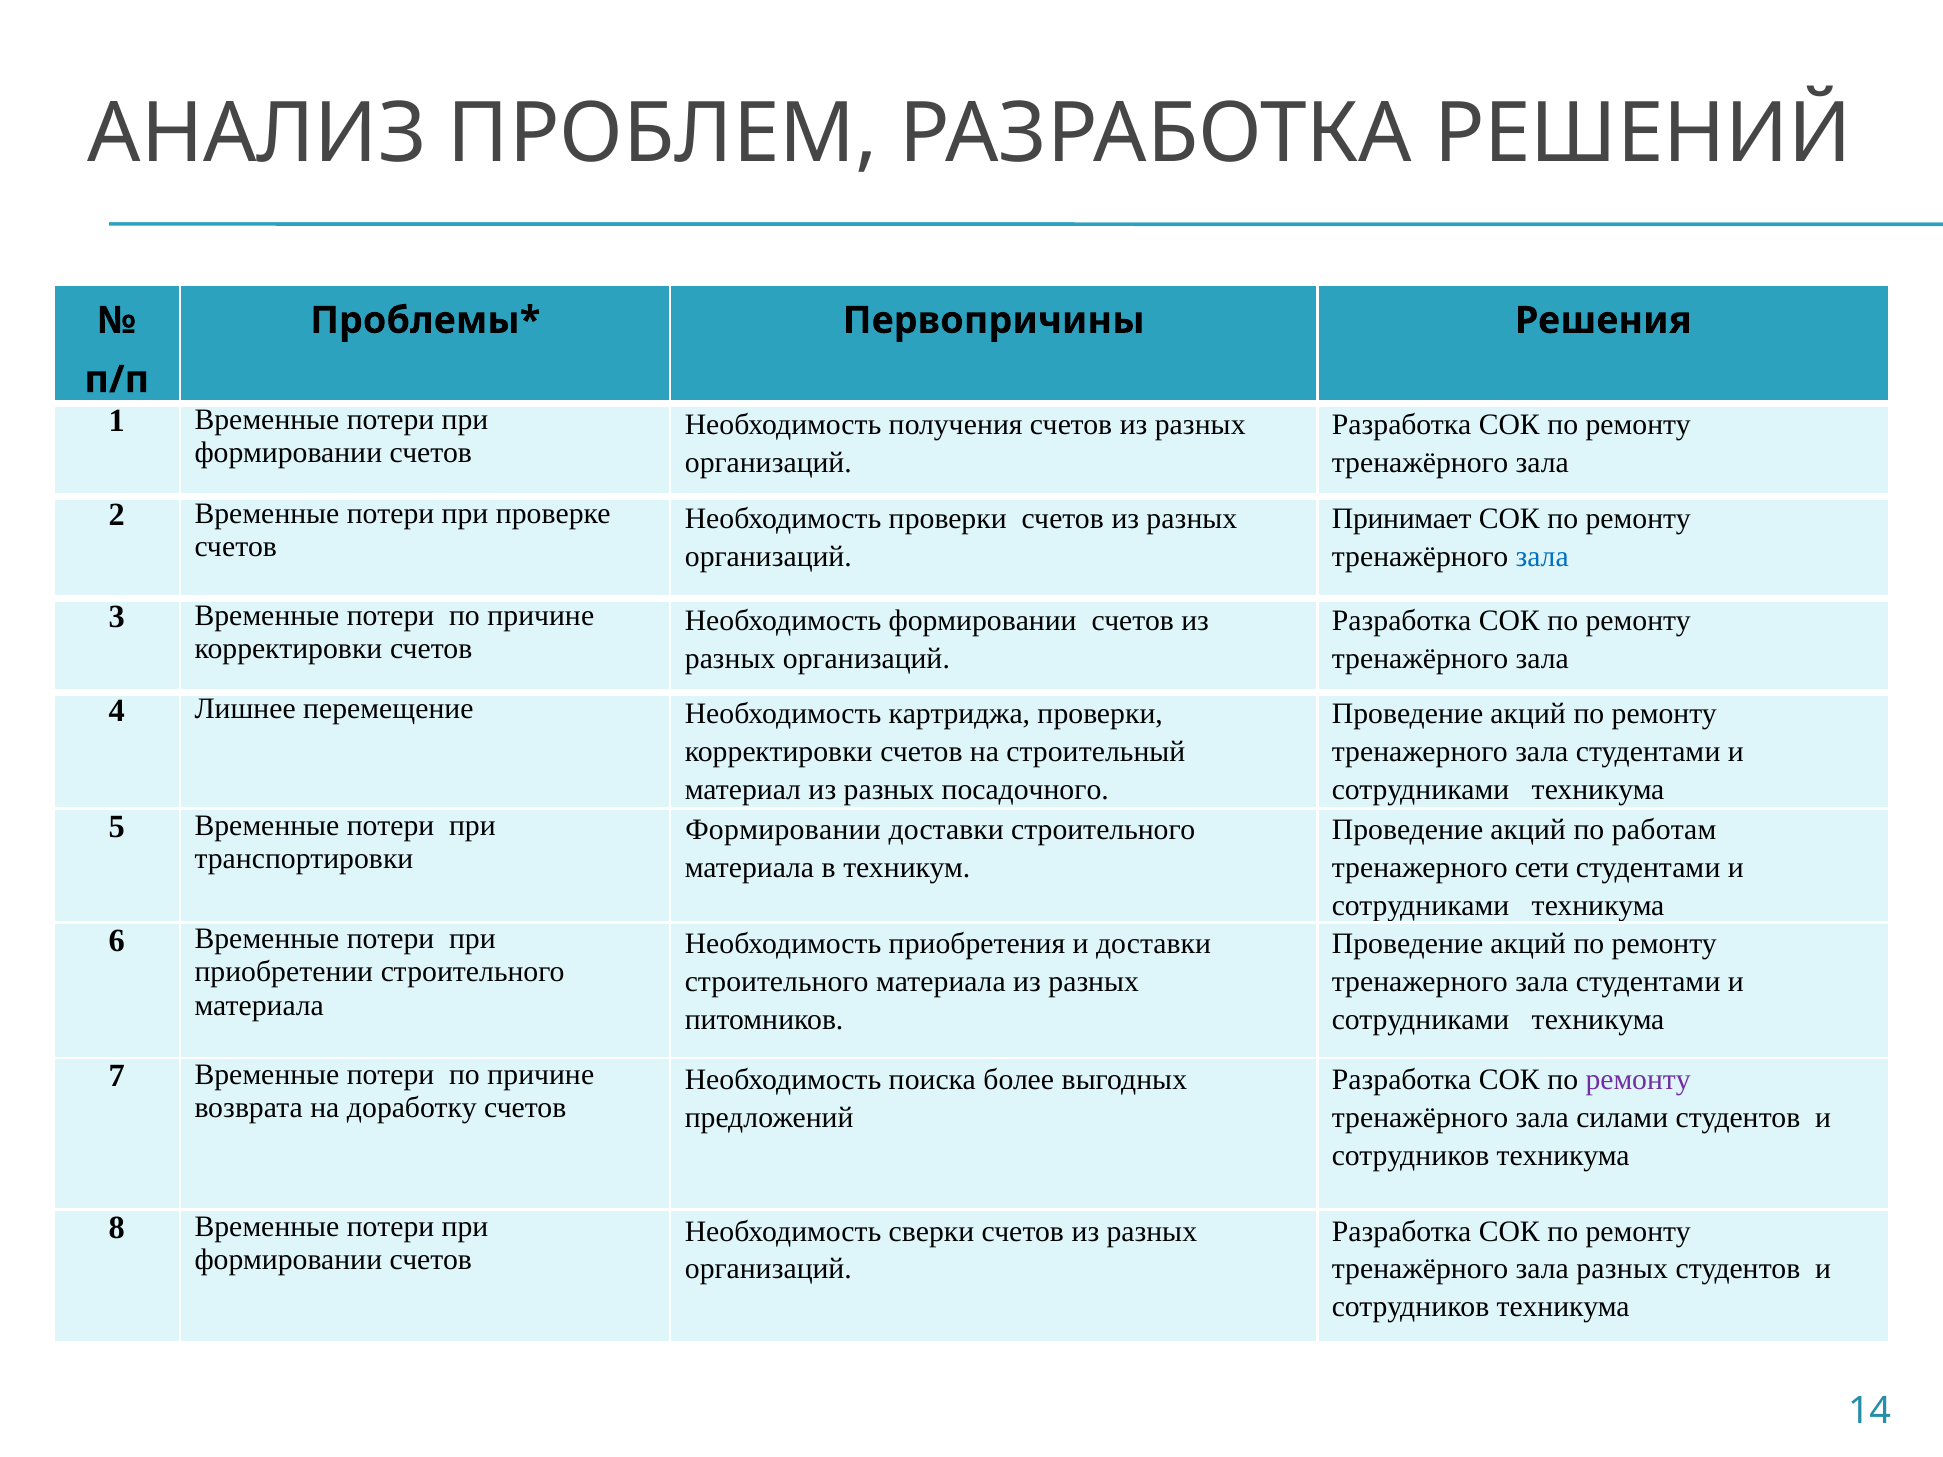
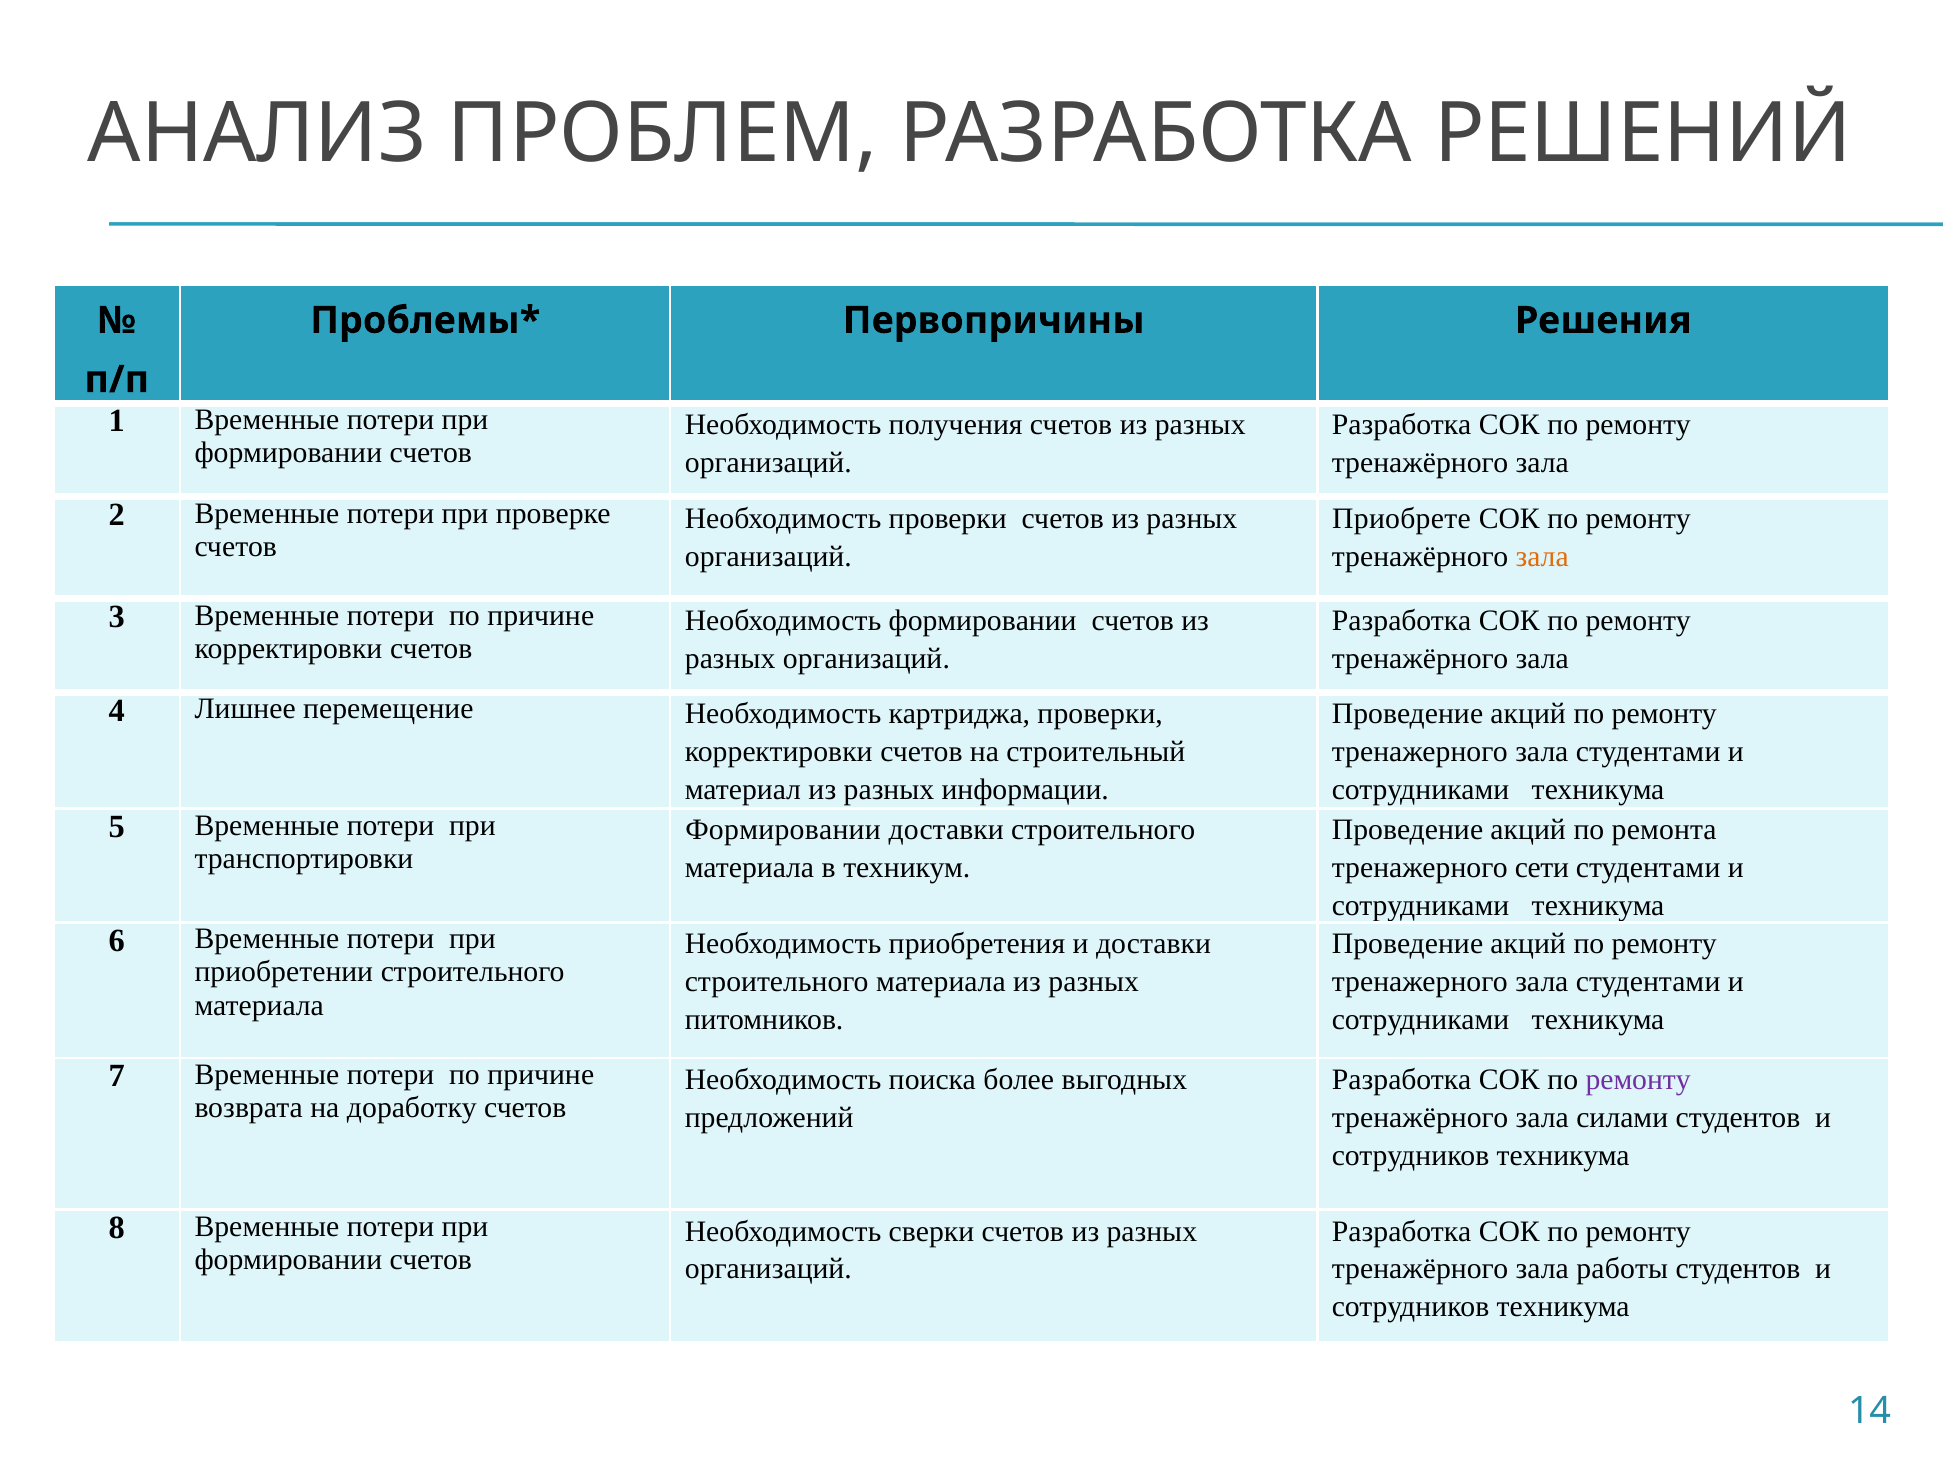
Принимает: Принимает -> Приобрете (1401, 518)
зала colour: blue -> orange (1542, 556)
посадочного: посадочного -> информации (1025, 790)
работам: работам -> ремонта (1664, 830)
зала разных: разных -> работы (1622, 1269)
